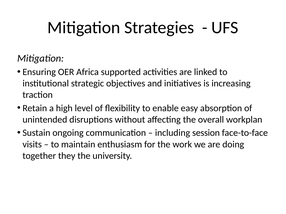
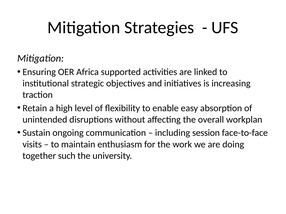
they: they -> such (67, 156)
